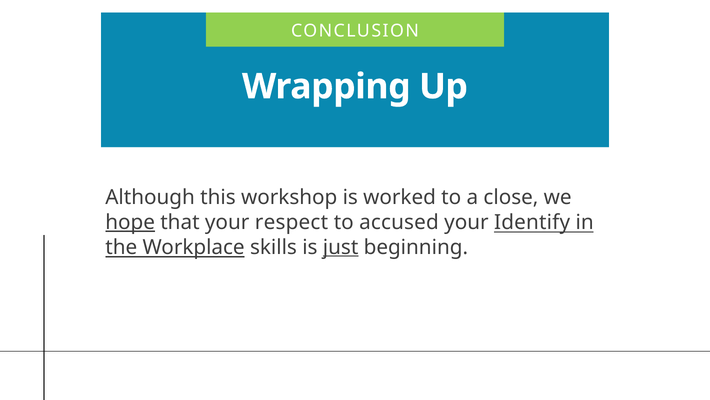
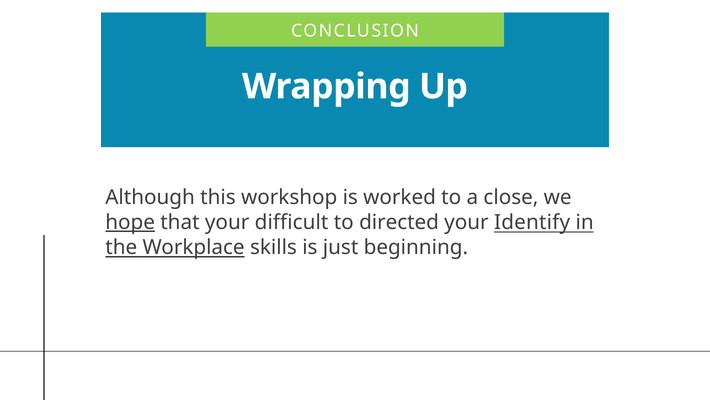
respect: respect -> difficult (292, 222)
accused: accused -> directed (399, 222)
just underline: present -> none (341, 247)
